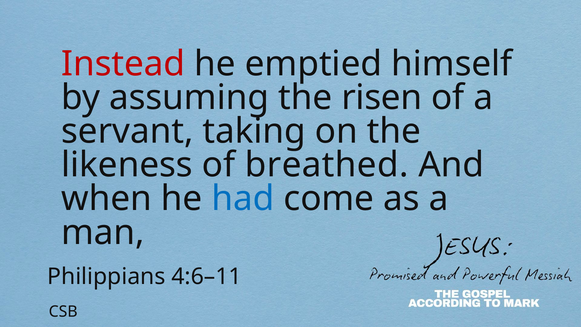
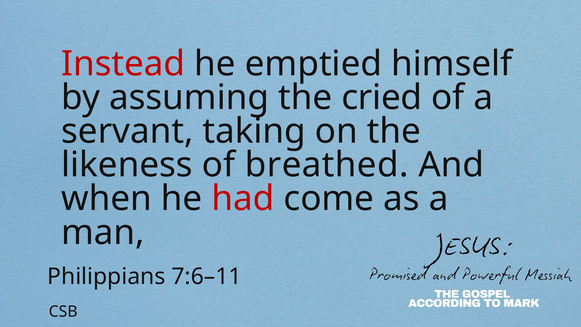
risen: risen -> cried (382, 98)
had colour: blue -> red (243, 199)
4:6–11: 4:6–11 -> 7:6–11 (207, 276)
